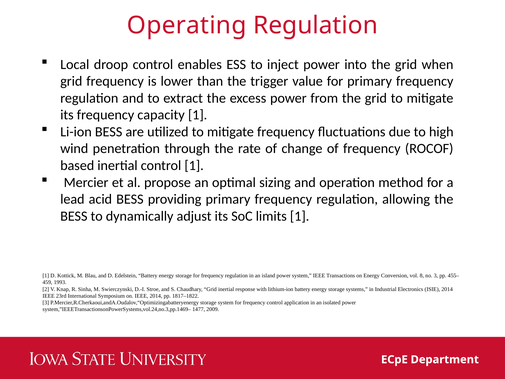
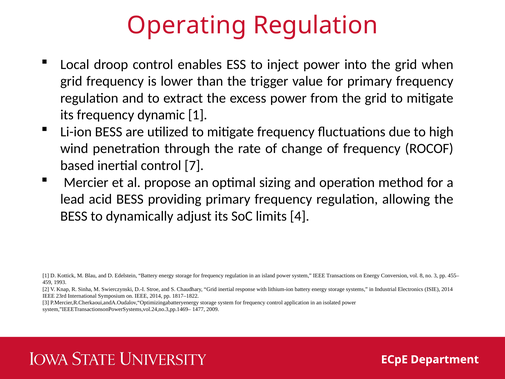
capacity: capacity -> dynamic (161, 115)
control 1: 1 -> 7 (194, 165)
limits 1: 1 -> 4 (300, 216)
